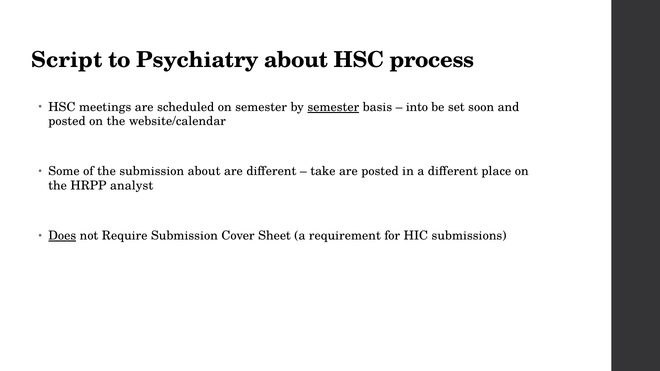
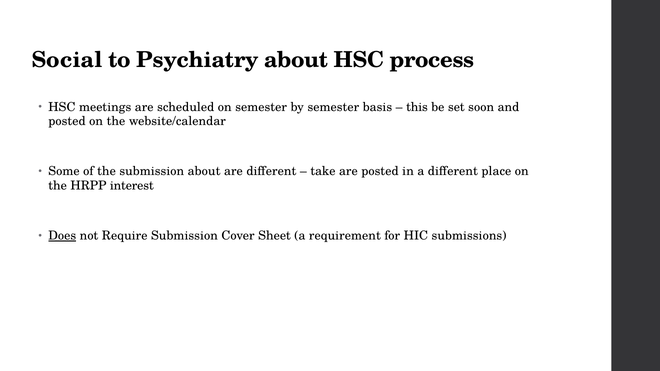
Script: Script -> Social (67, 60)
semester underline: present -> none (333, 107)
into: into -> this (417, 107)
analyst: analyst -> interest (132, 186)
